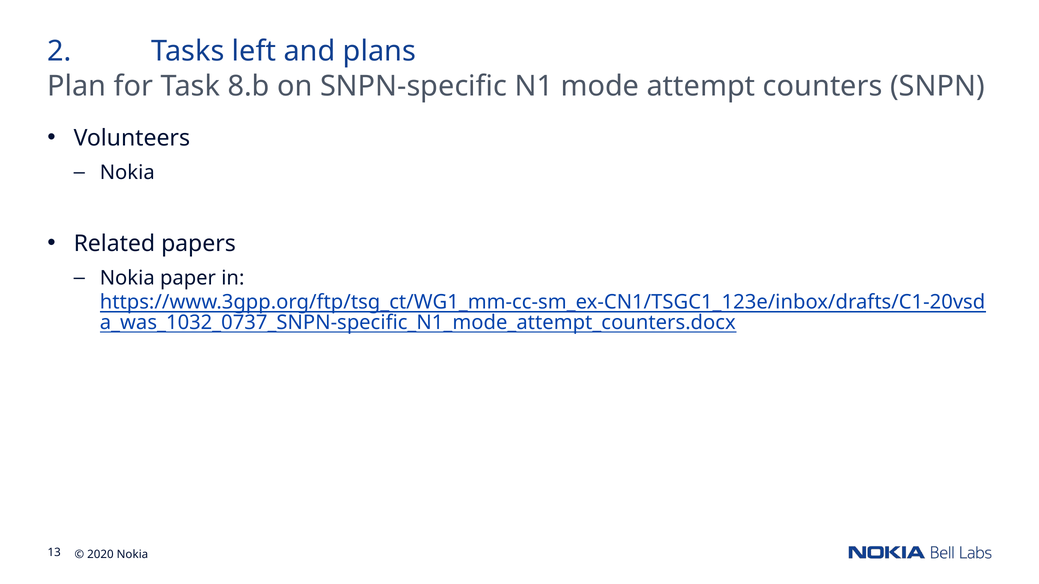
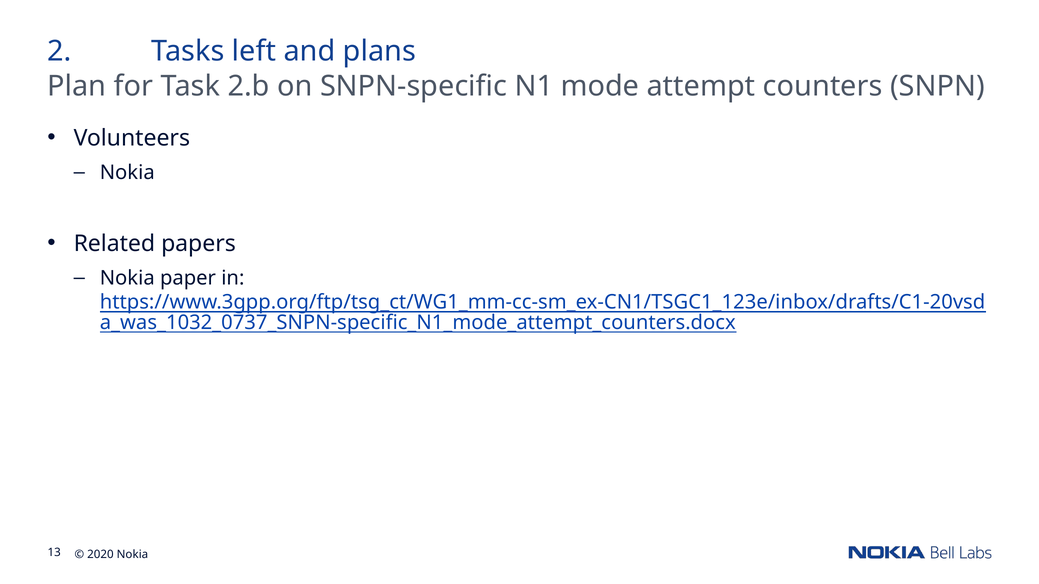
8.b: 8.b -> 2.b (249, 86)
